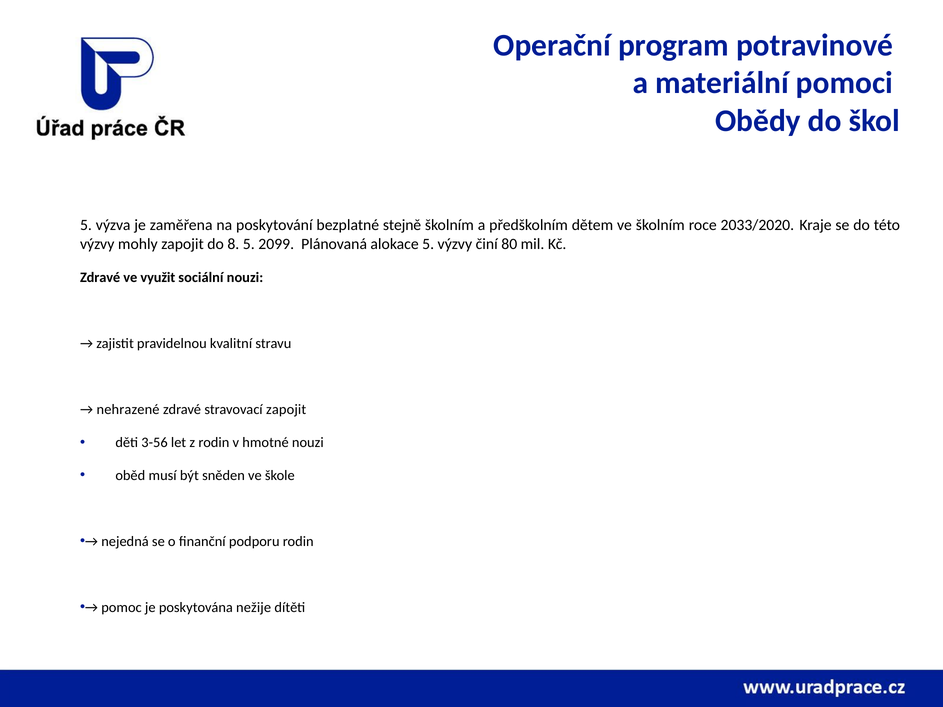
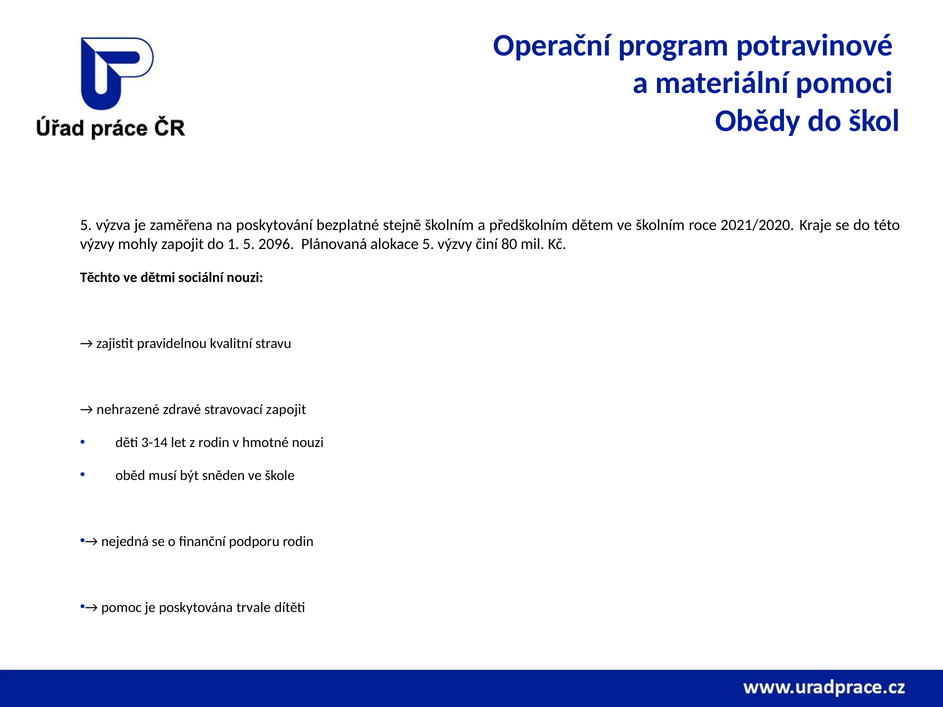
2033/2020: 2033/2020 -> 2021/2020 (757, 225)
8: 8 -> 1 (233, 244)
2099: 2099 -> 2096 (276, 244)
Zdravé: Zdravé -> Těchto (100, 278)
využit: využit -> dětmi (158, 278)
3-56: 3-56 -> 3-14 (155, 443)
nežije: nežije -> trvale (254, 608)
